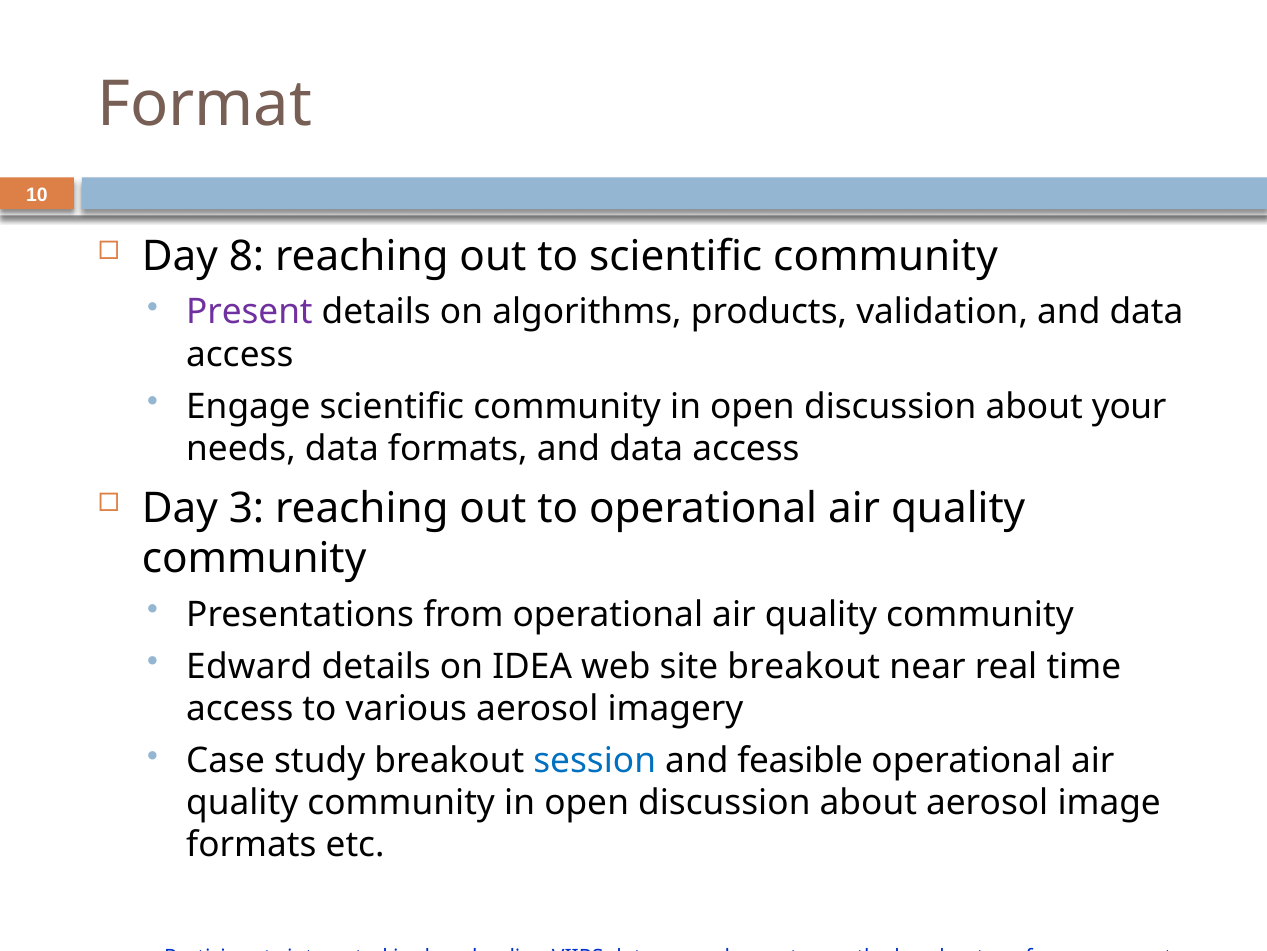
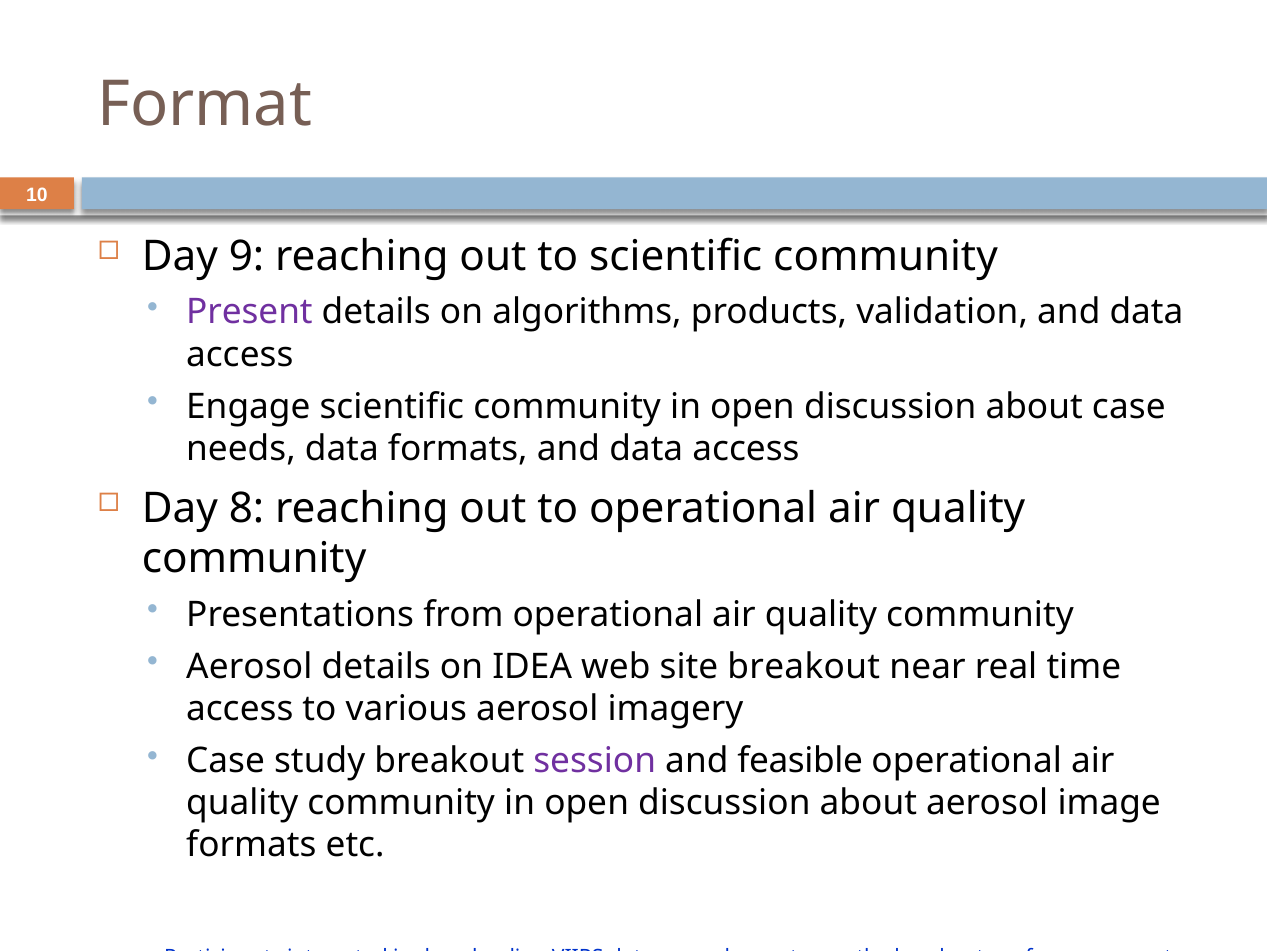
8: 8 -> 9 (247, 256)
about your: your -> case (1129, 406)
3: 3 -> 8 (247, 508)
Edward: Edward -> Aerosol (249, 666)
session colour: blue -> purple (595, 760)
